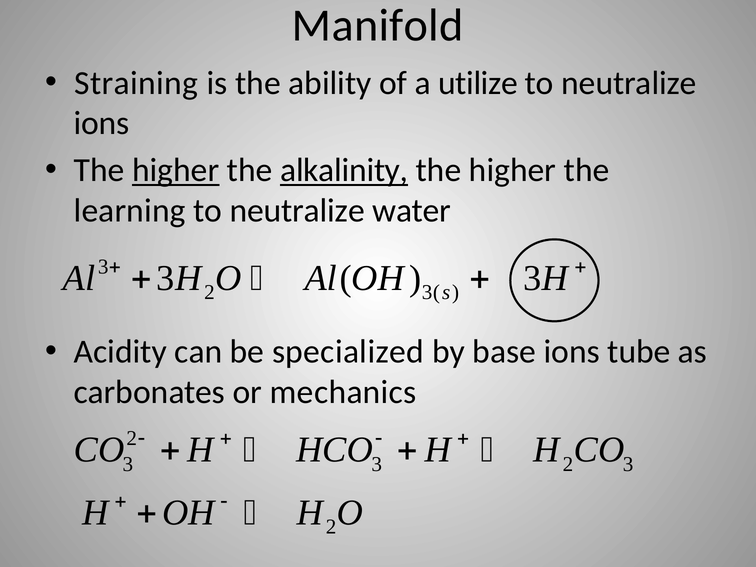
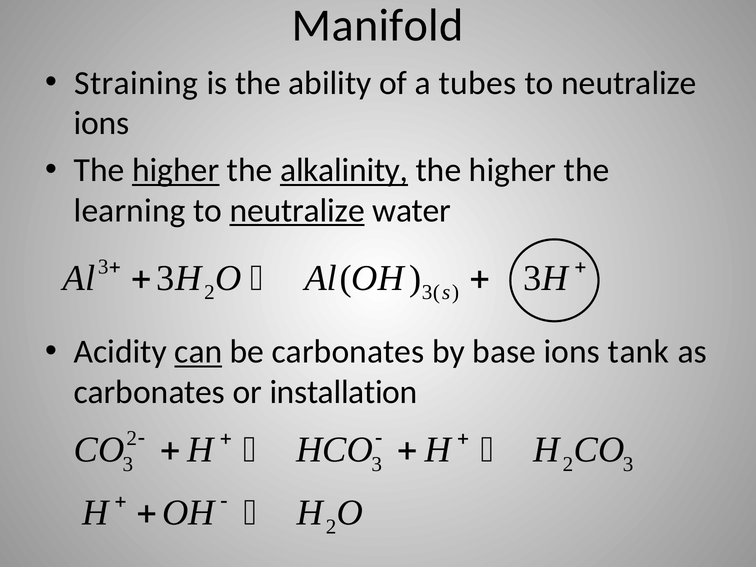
utilize: utilize -> tubes (478, 83)
neutralize underline: none -> present (297, 211)
can underline: none -> present (198, 352)
be specialized: specialized -> carbonates (348, 352)
tube: tube -> tank (639, 352)
mechanics: mechanics -> installation (344, 392)
